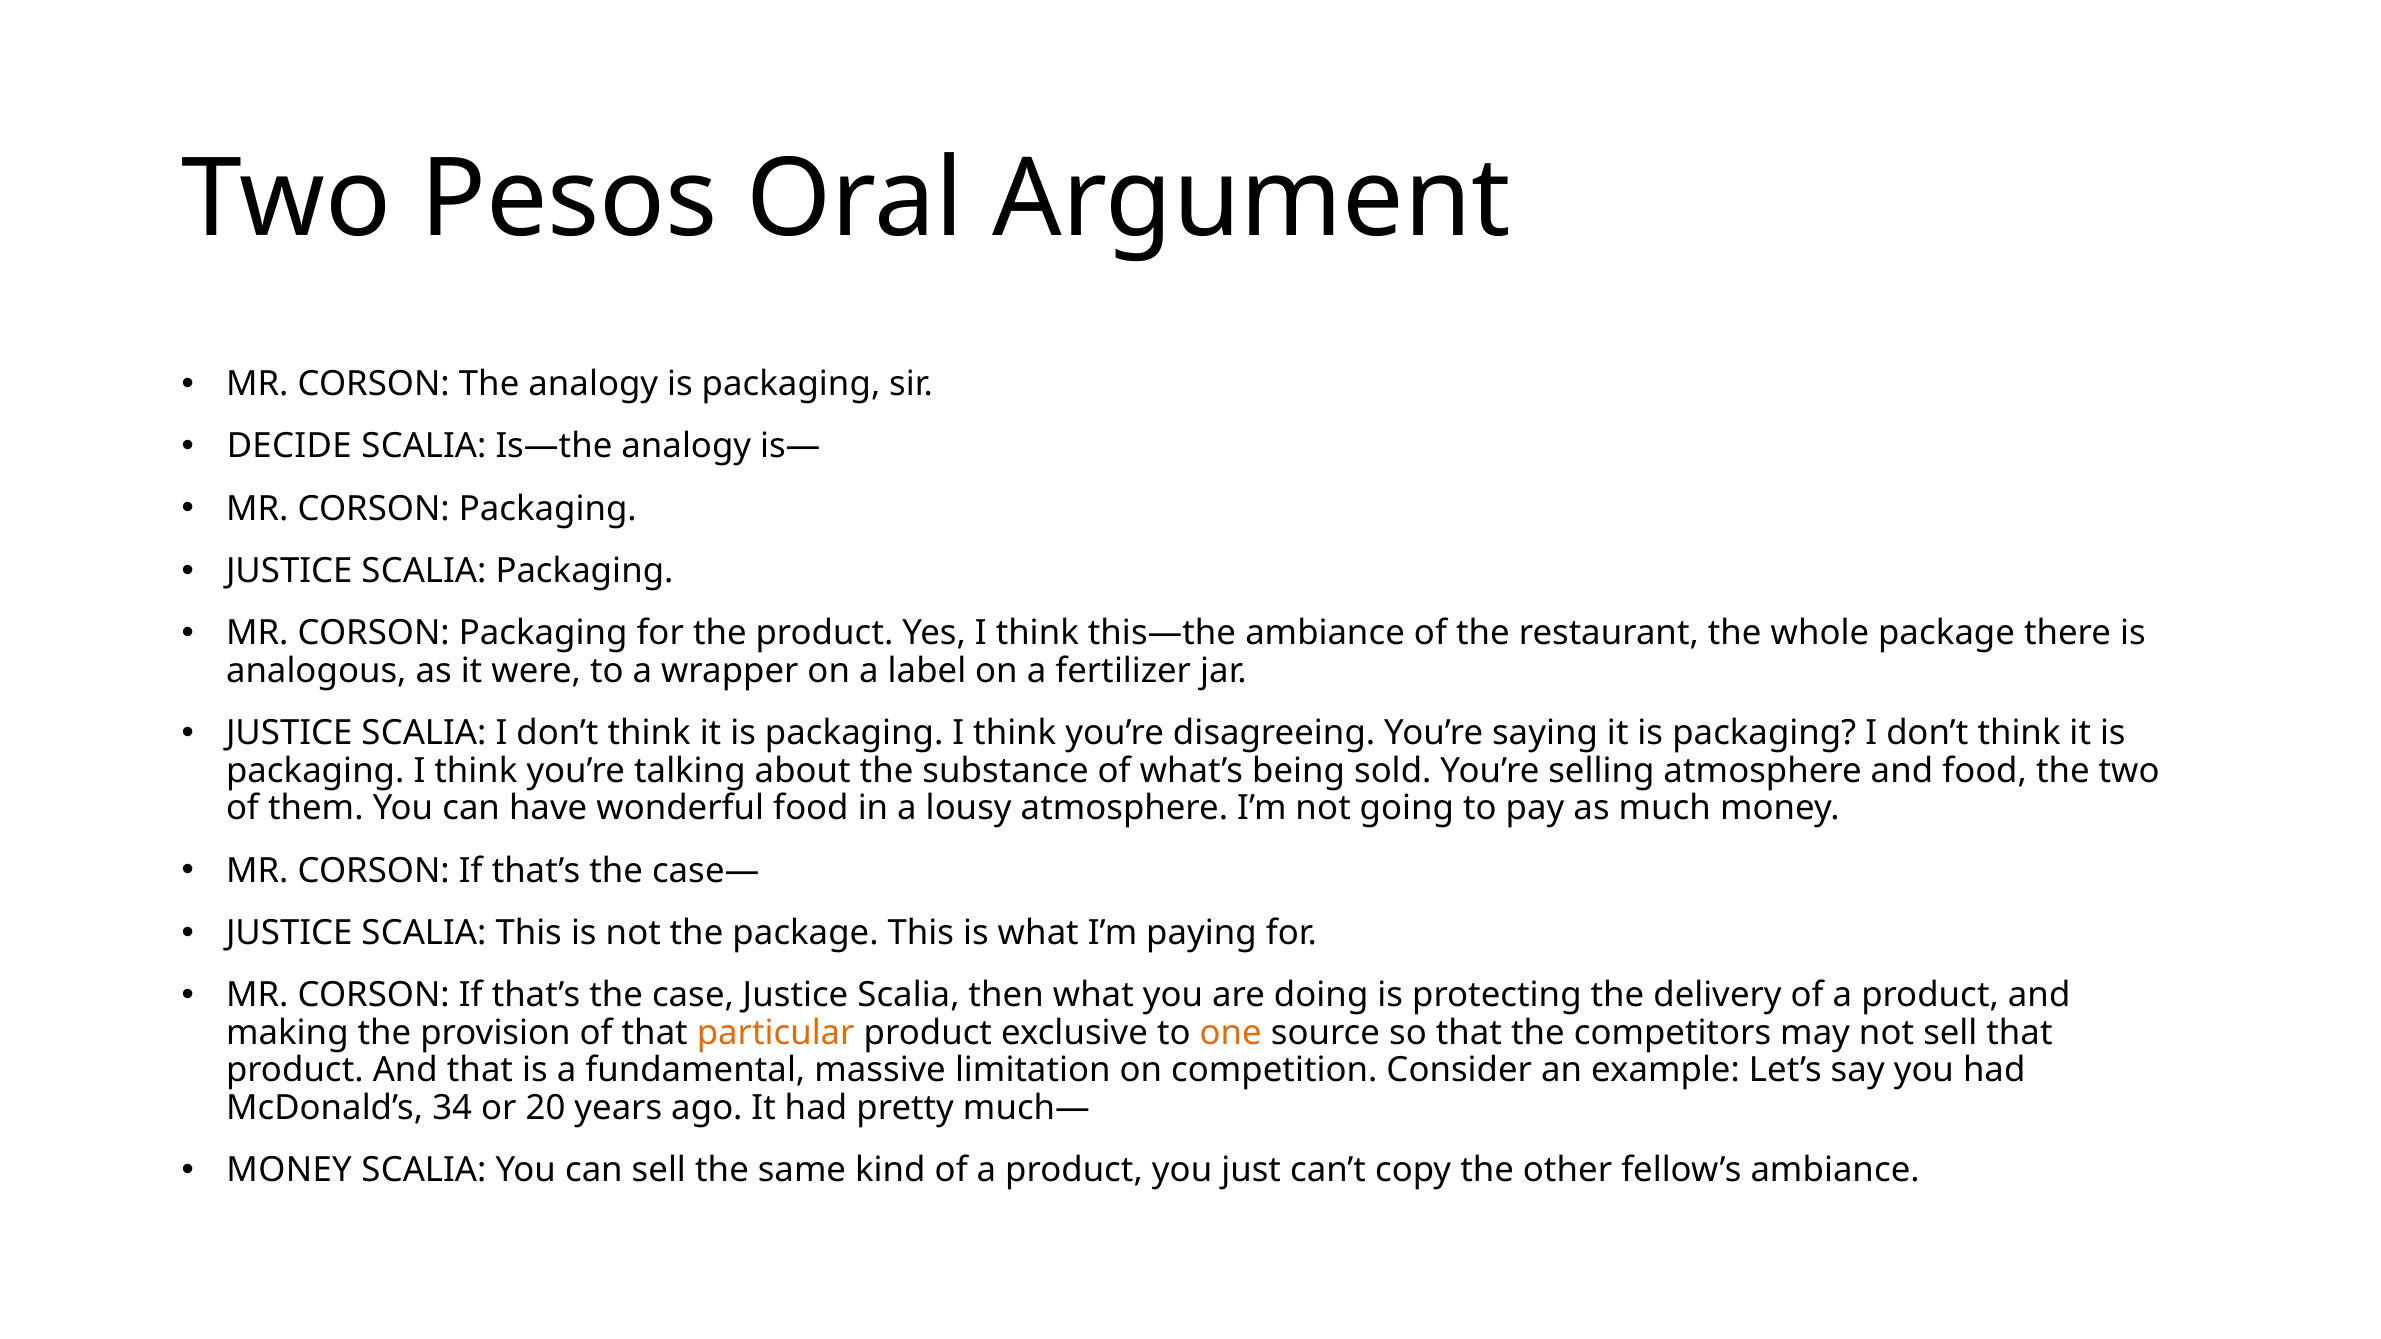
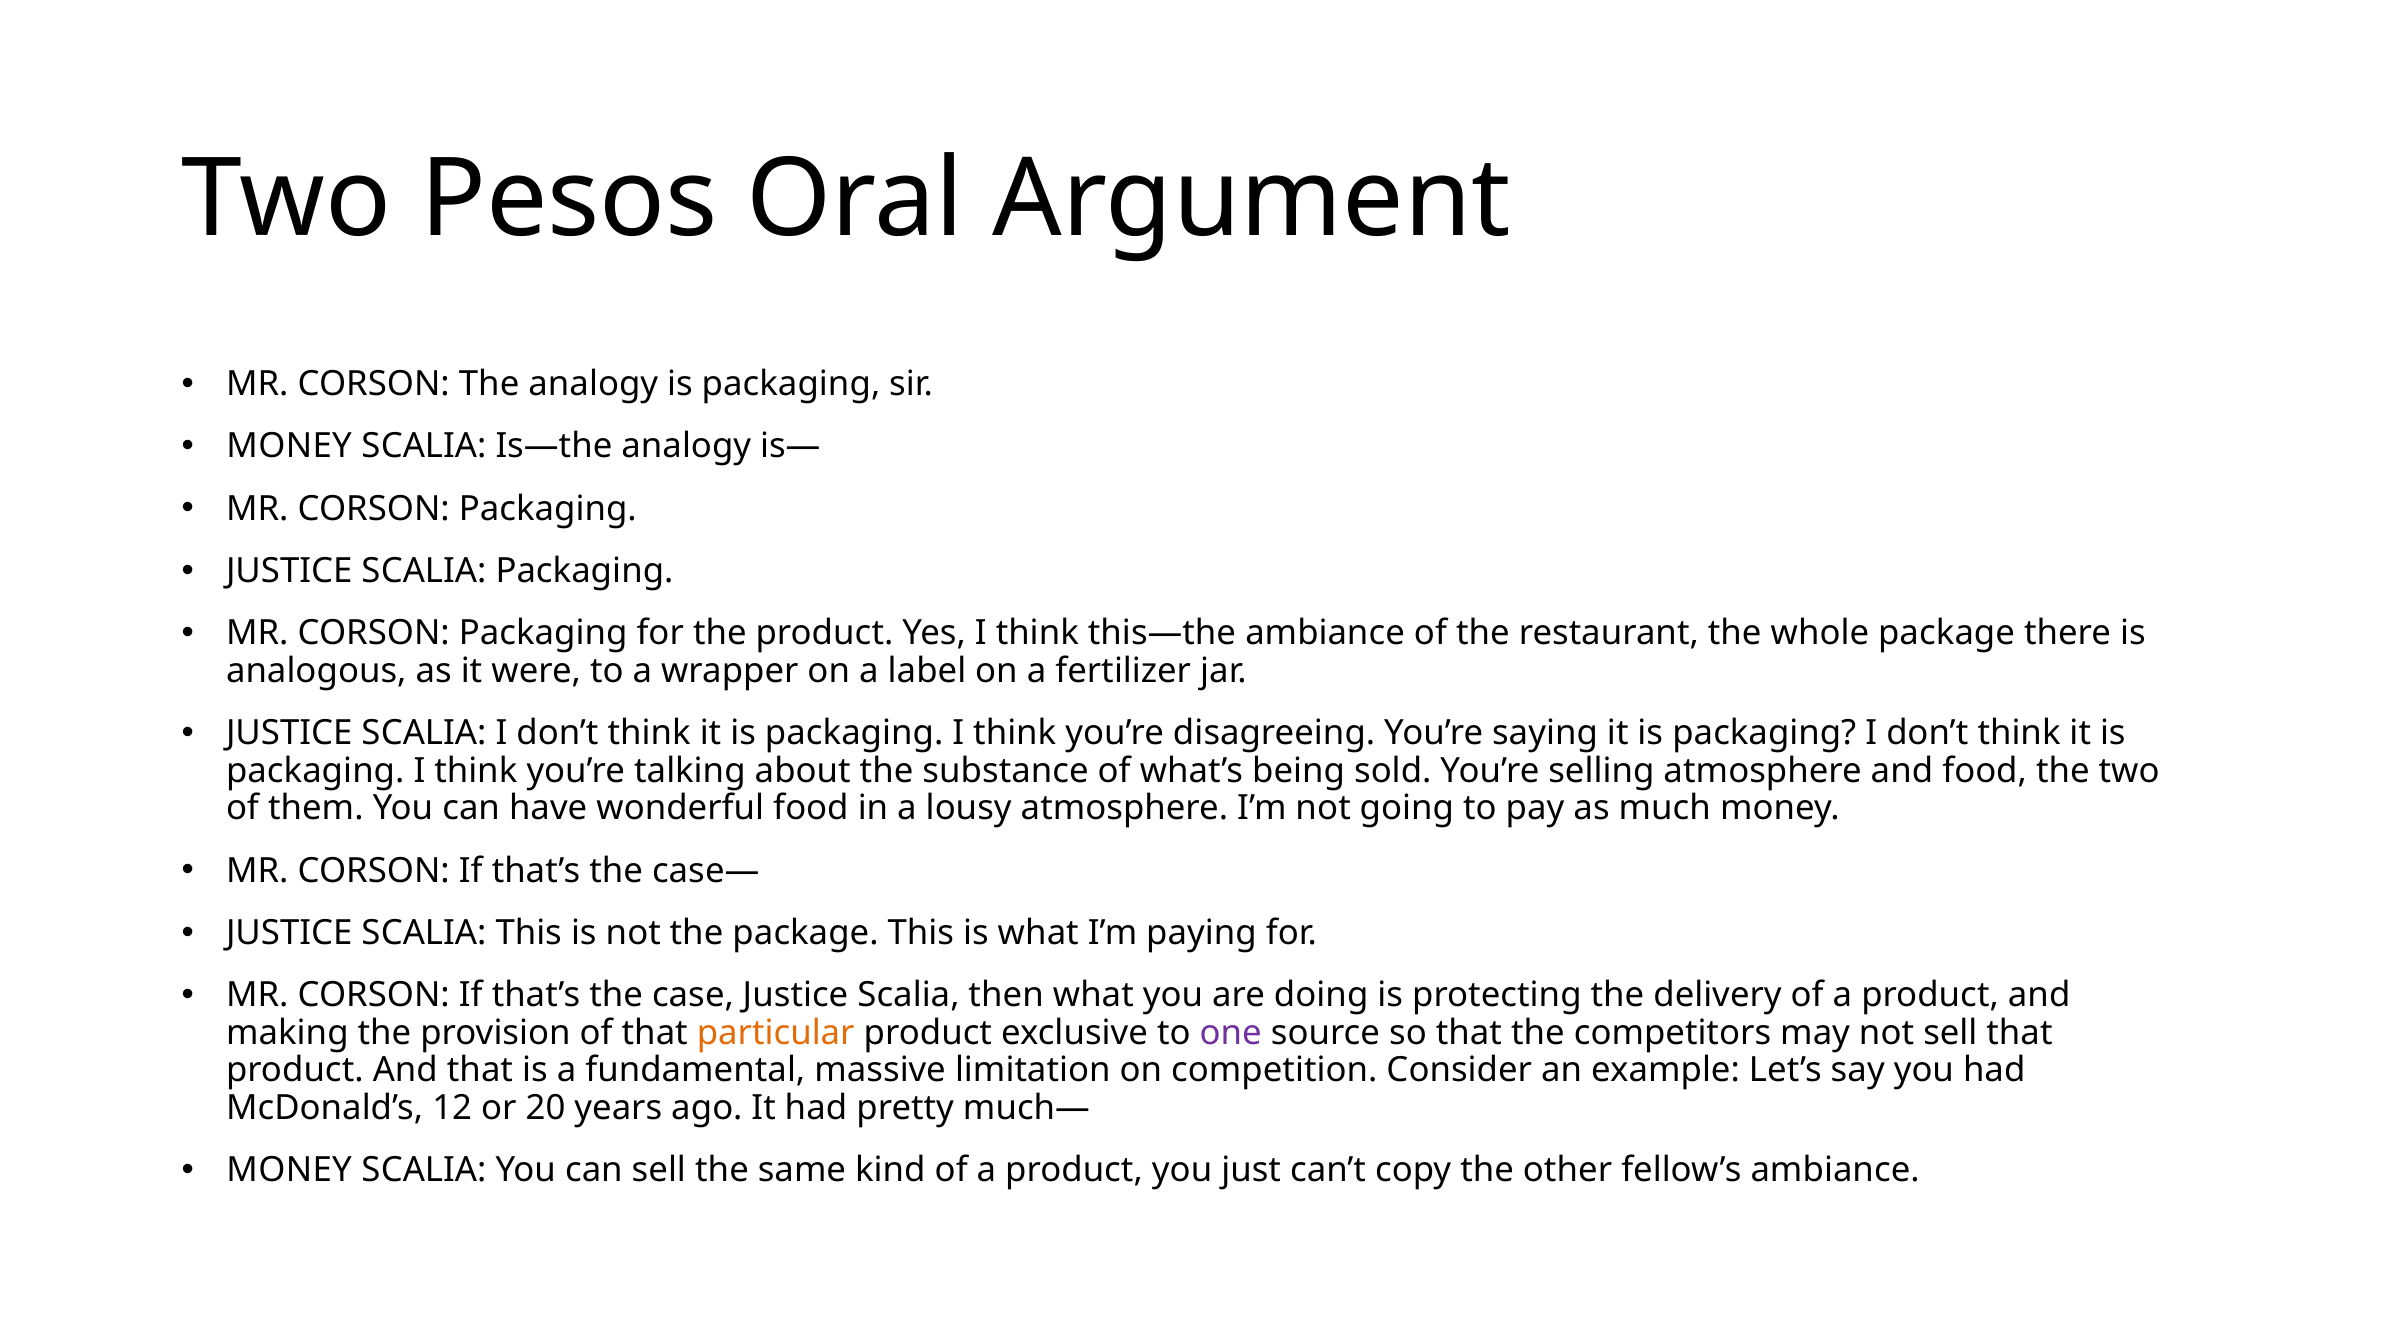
DECIDE: DECIDE -> MONEY (289, 446)
one colour: orange -> purple (1231, 1033)
34: 34 -> 12 (452, 1108)
